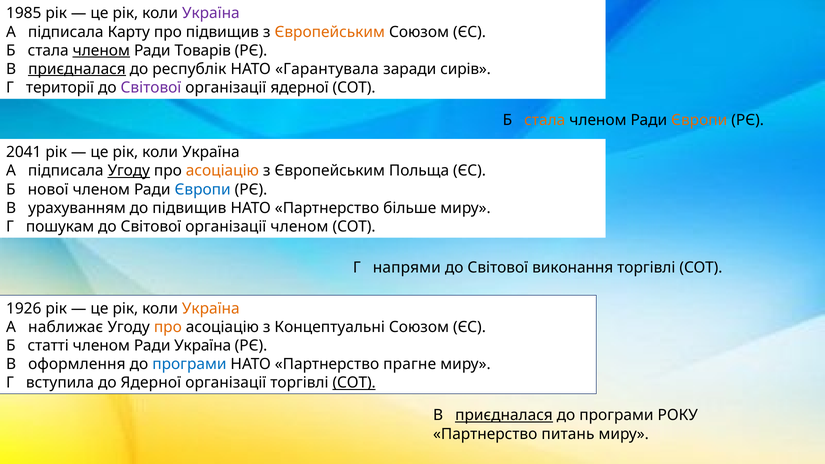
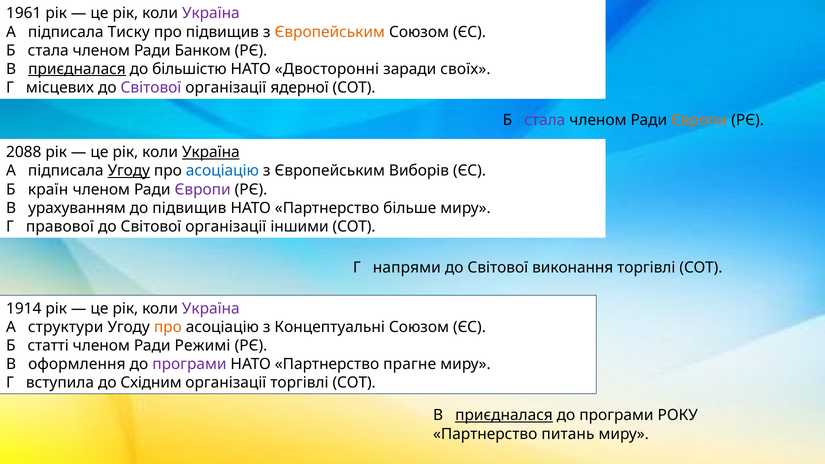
1985: 1985 -> 1961 (24, 13)
Карту: Карту -> Тиску (129, 32)
членом underline: present -> none (101, 51)
Товарів: Товарів -> Банком (203, 51)
республік: республік -> більшістю (189, 69)
Гарантувала: Гарантувала -> Двосторонні (327, 69)
сирів: сирів -> своїх (465, 69)
території: території -> місцевих (60, 88)
стала colour: orange -> purple (545, 120)
2041: 2041 -> 2088 (24, 152)
Україна underline: none -> present (211, 152)
асоціацію colour: orange -> blue (222, 171)
Польща: Польща -> Виборів (419, 171)
нової: нової -> країн (48, 189)
Європи colour: blue -> purple (203, 189)
пошукам: пошукам -> правової (60, 227)
організації членом: членом -> іншими (300, 227)
1926: 1926 -> 1914 (24, 308)
Україна colour: orange -> purple (211, 308)
наближає: наближає -> структури (66, 327)
Ради Україна: Україна -> Режимі (203, 346)
програми colour: blue -> purple (189, 364)
до Ядерної: Ядерної -> Східним (151, 383)
СОТ underline: present -> none (354, 383)
